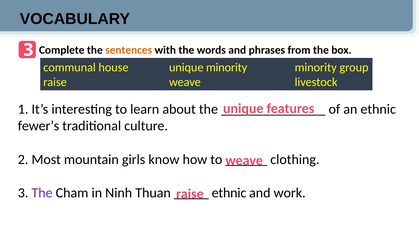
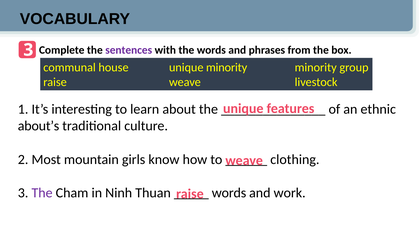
sentences colour: orange -> purple (129, 50)
fewer’s: fewer’s -> about’s (39, 126)
ethnic: ethnic -> words (229, 193)
